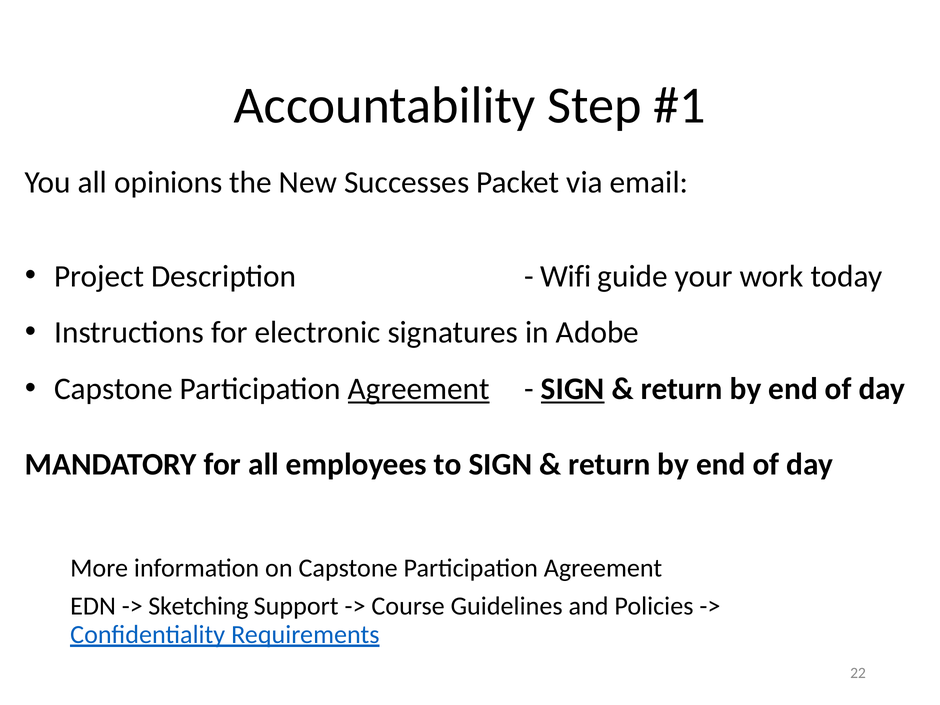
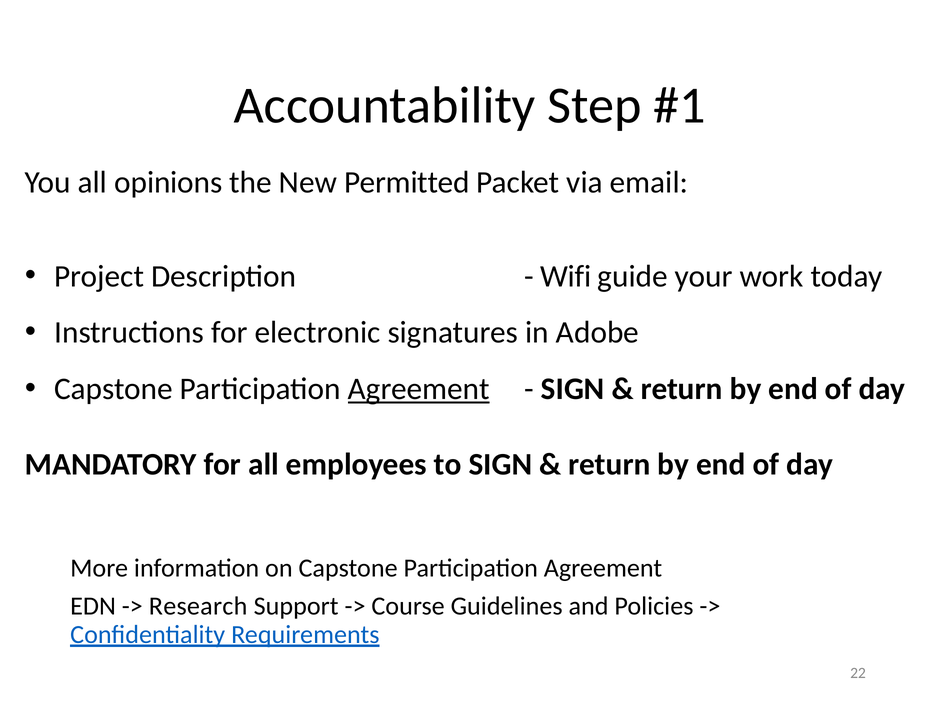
Successes: Successes -> Permitted (407, 182)
SIGN underline: present -> none (573, 389)
Sketching: Sketching -> Research (198, 606)
